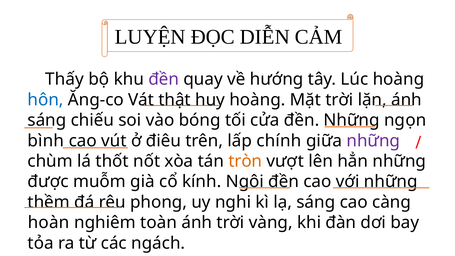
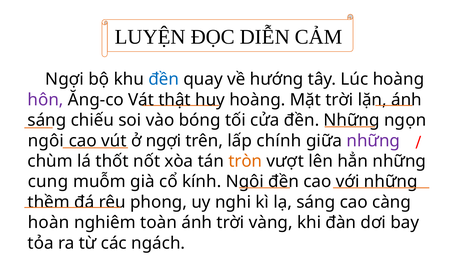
Thấy: Thấy -> Ngợi (65, 79)
đền colour: purple -> blue (164, 79)
hôn colour: blue -> purple (46, 100)
bình: bình -> ngôi (46, 141)
ở điêu: điêu -> ngợi (164, 141)
được: được -> cung (48, 182)
